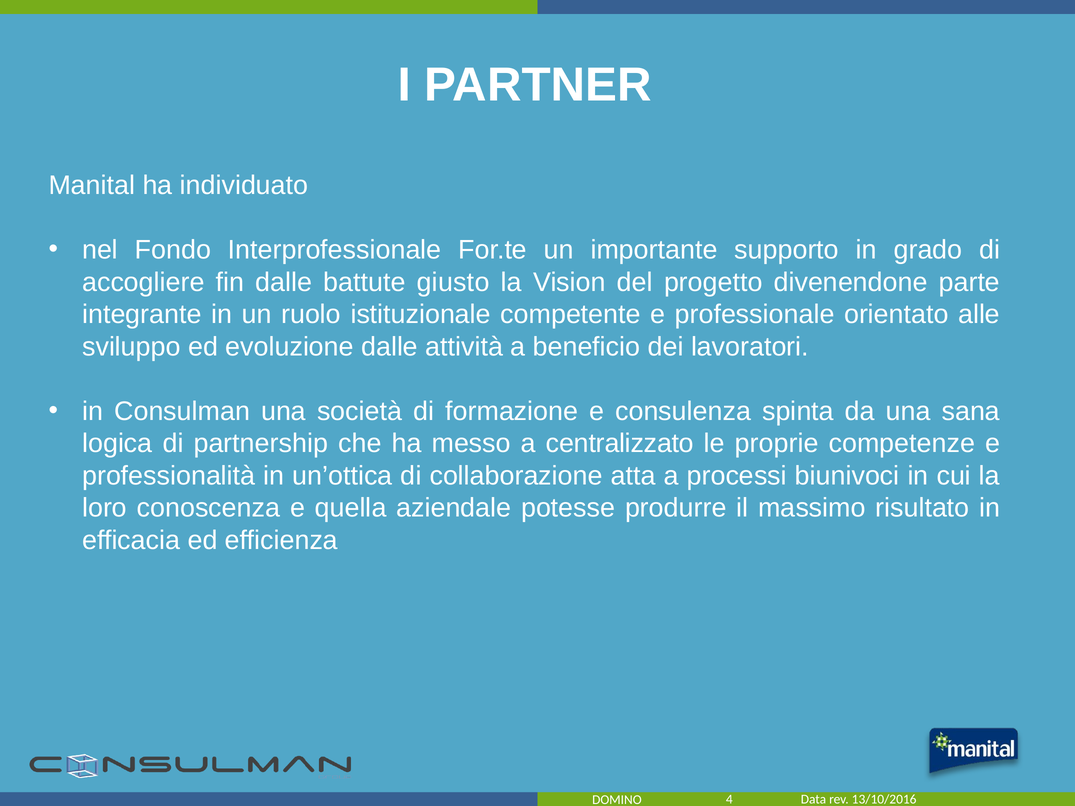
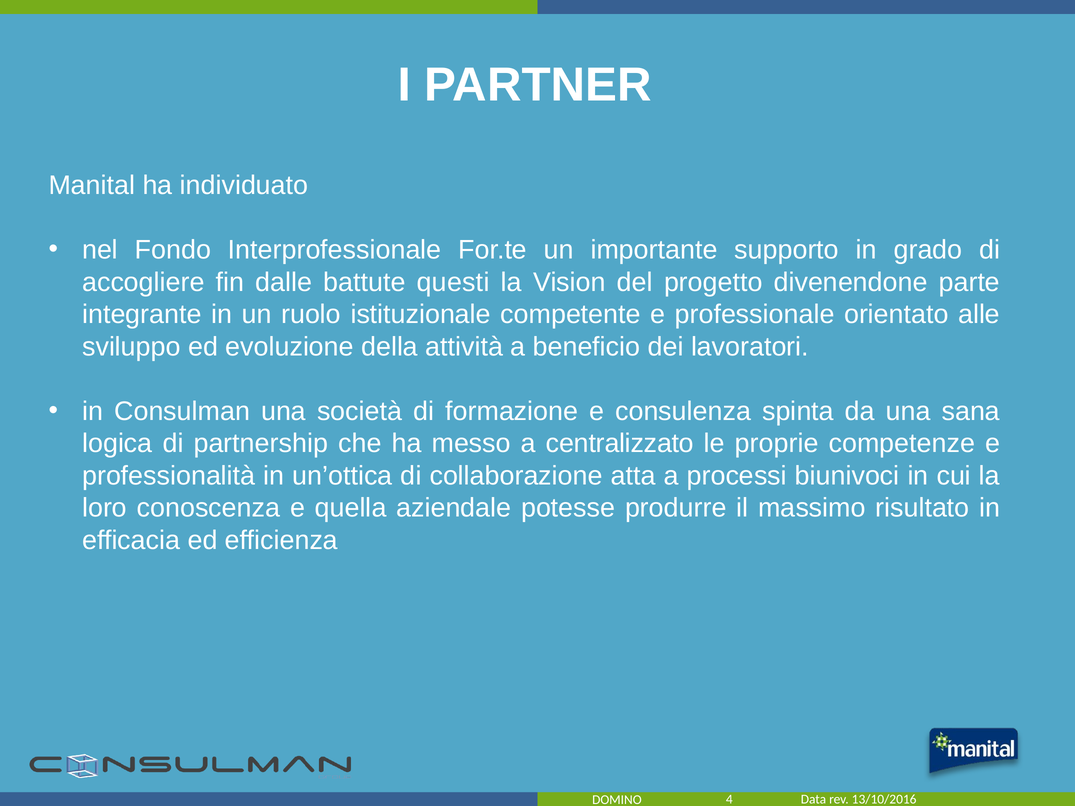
giusto: giusto -> questi (453, 282)
evoluzione dalle: dalle -> della (390, 347)
